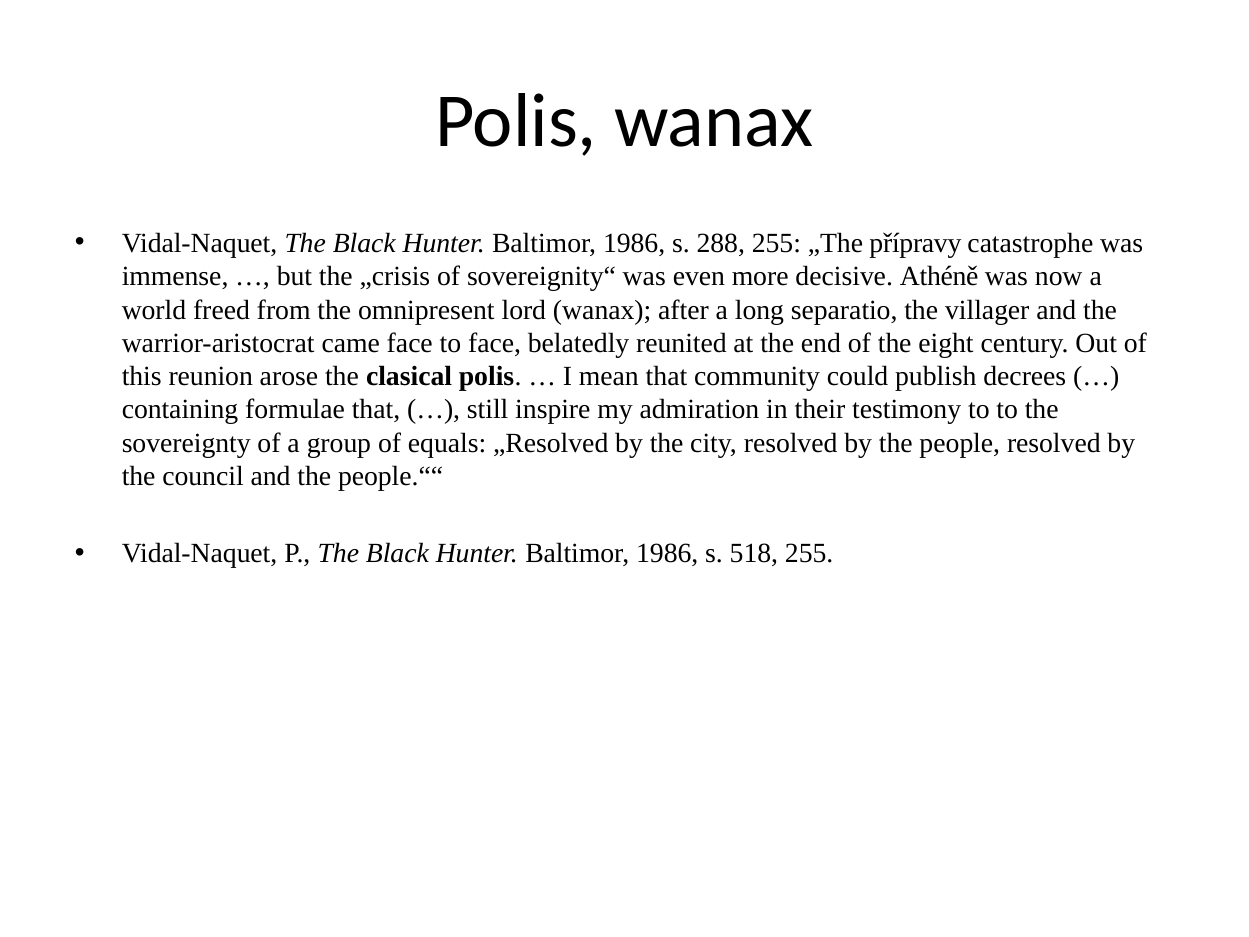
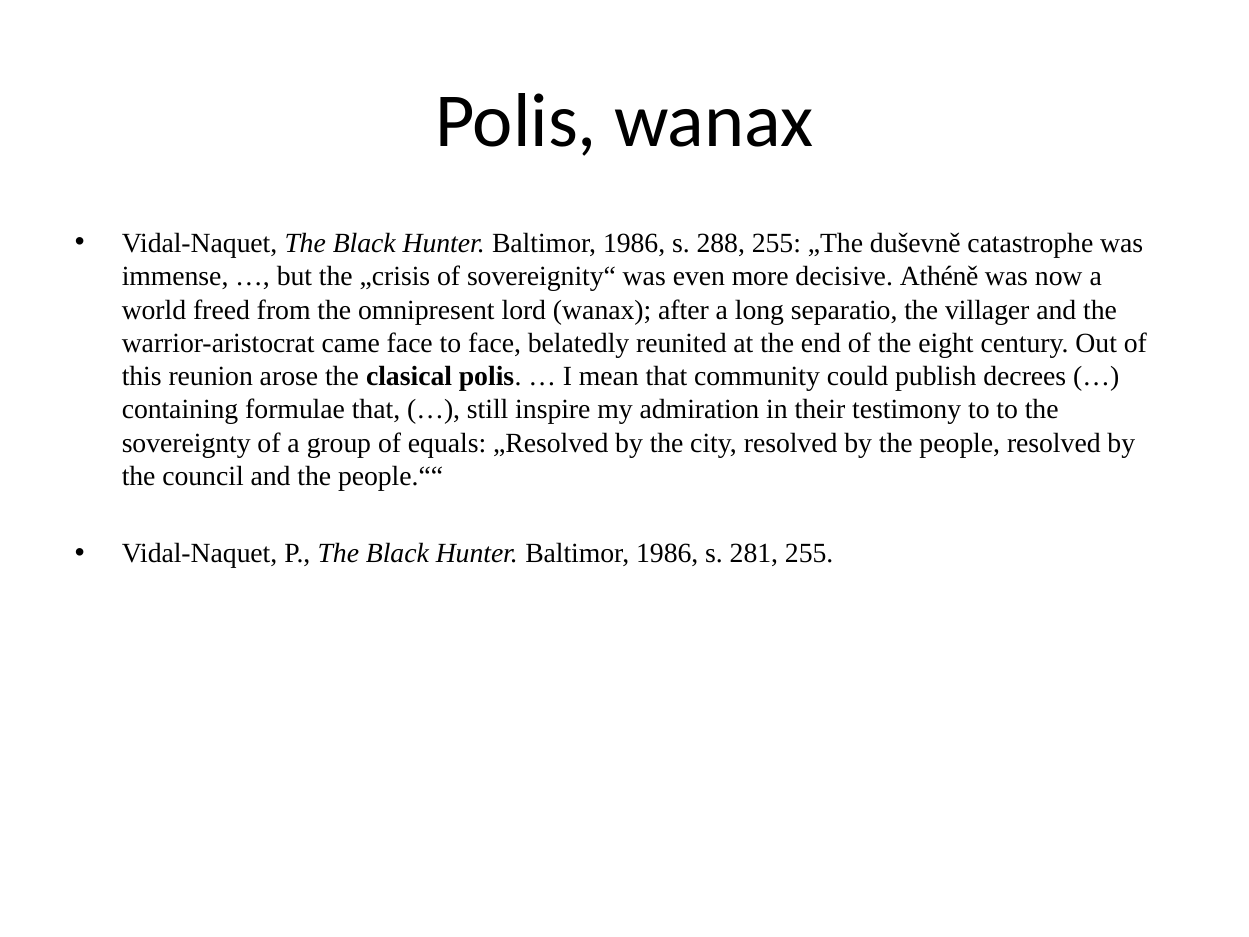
přípravy: přípravy -> duševně (915, 243)
518: 518 -> 281 (754, 554)
